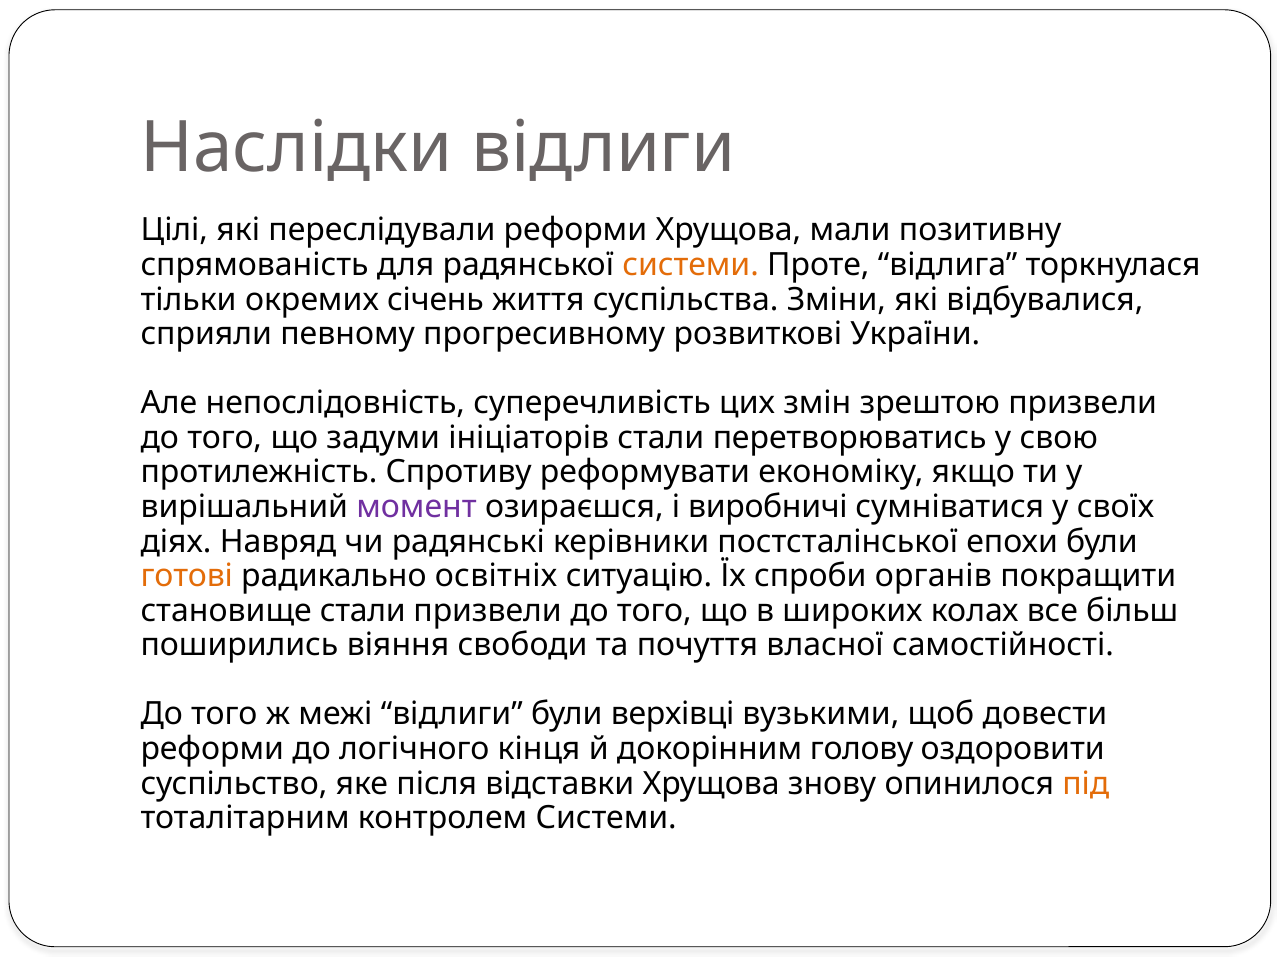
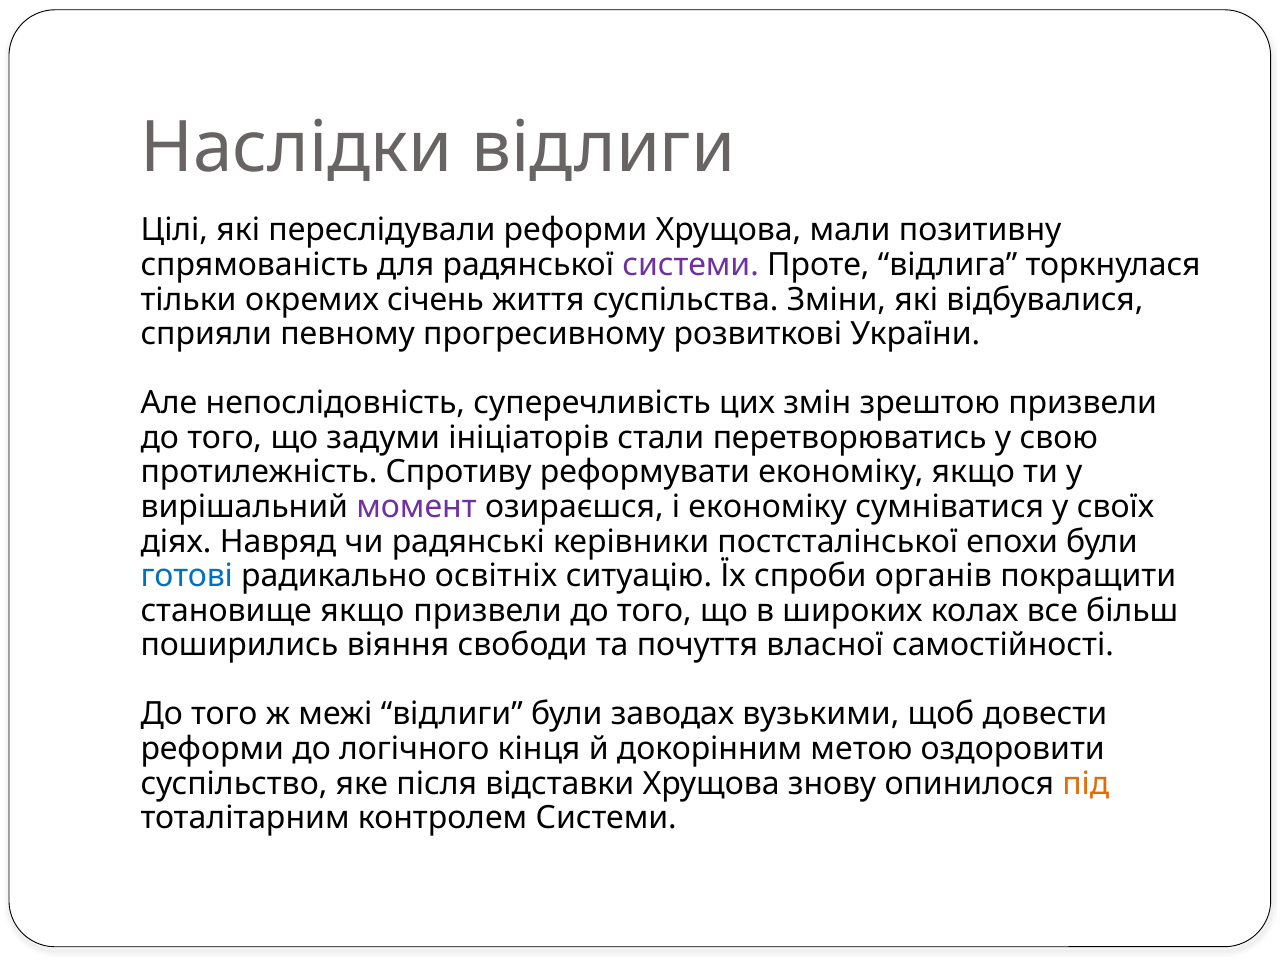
системи colour: orange -> purple (691, 265)
і виробничі: виробничі -> економіку (768, 507)
готові colour: orange -> blue (187, 576)
становище стали: стали -> якщо (362, 611)
верхівці: верхівці -> заводах (673, 714)
голову: голову -> метою (861, 749)
